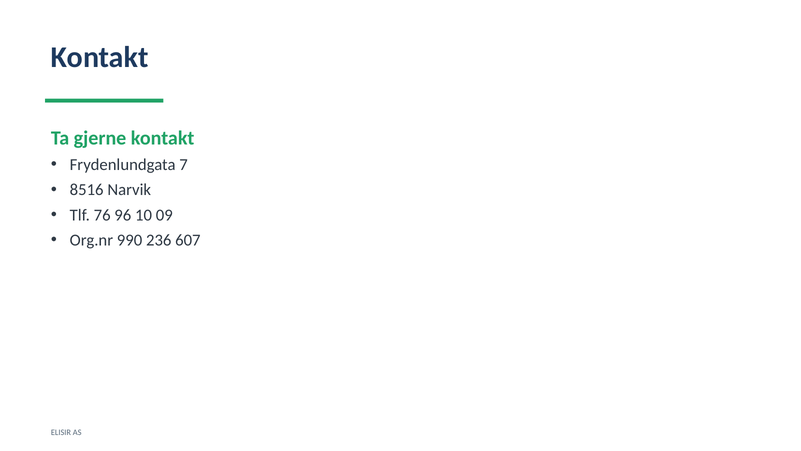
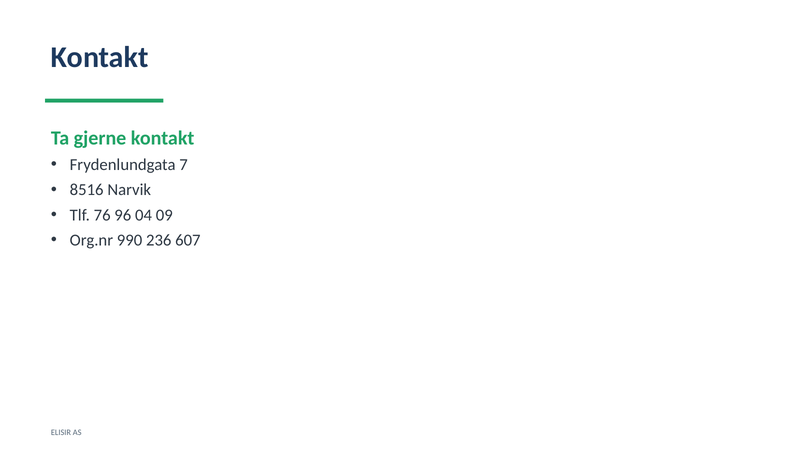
10: 10 -> 04 (144, 215)
